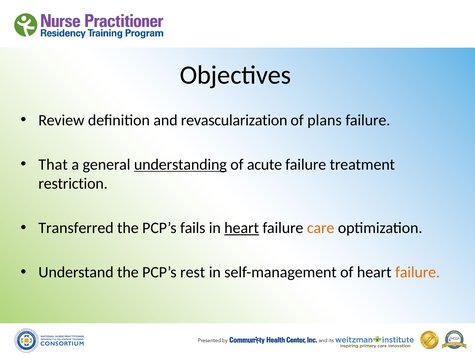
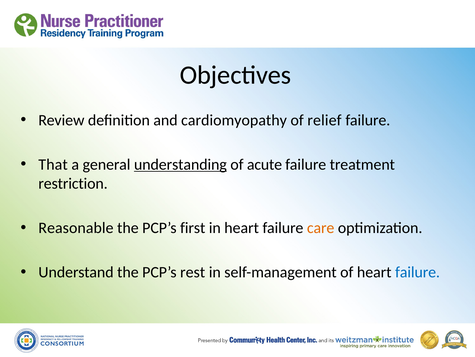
revascularization: revascularization -> cardiomyopathy (234, 120)
plans: plans -> relief (324, 120)
Transferred: Transferred -> Reasonable (76, 228)
fails: fails -> first (193, 228)
heart underline: present -> none (242, 228)
failure colour: orange -> blue (418, 272)
